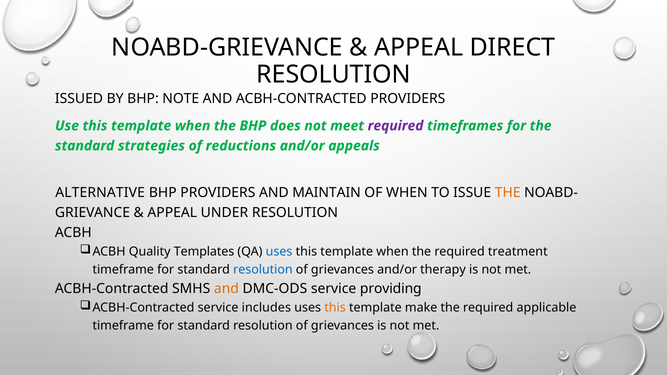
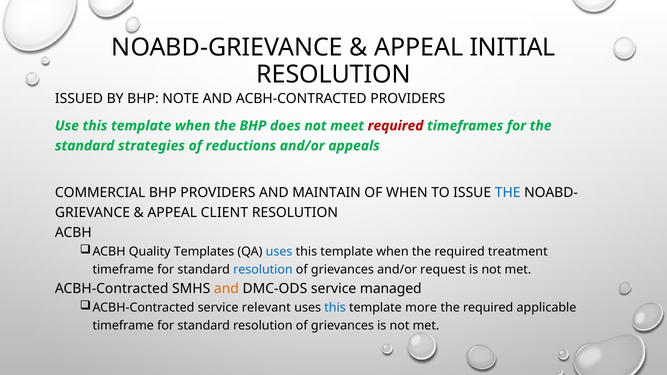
DIRECT: DIRECT -> INITIAL (513, 48)
required colour: purple -> red (396, 126)
ALTERNATIVE: ALTERNATIVE -> COMMERCIAL (100, 193)
THE colour: orange -> blue (508, 193)
UNDER: UNDER -> CLIENT (224, 213)
therapy: therapy -> request (443, 270)
providing: providing -> managed (391, 289)
includes: includes -> relevant (266, 308)
this colour: orange -> blue (335, 308)
make: make -> more (421, 308)
